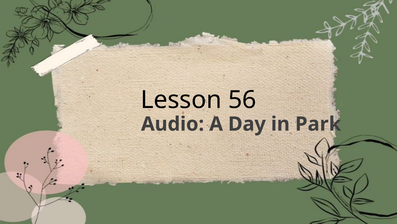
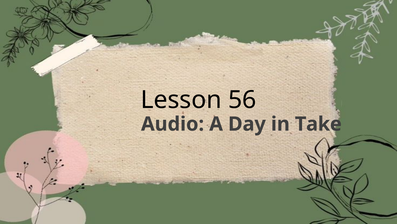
Park: Park -> Take (318, 124)
